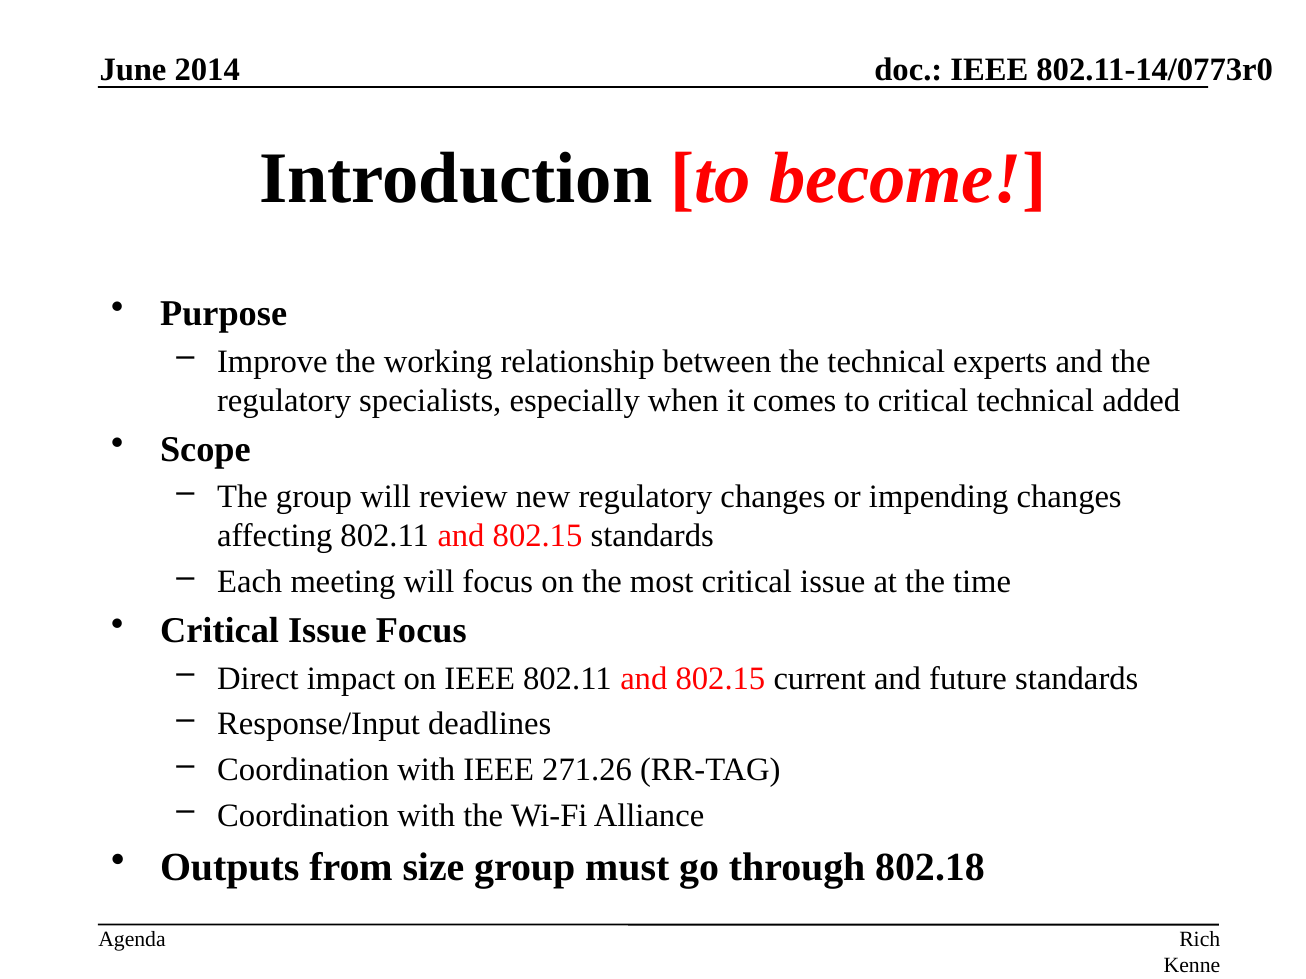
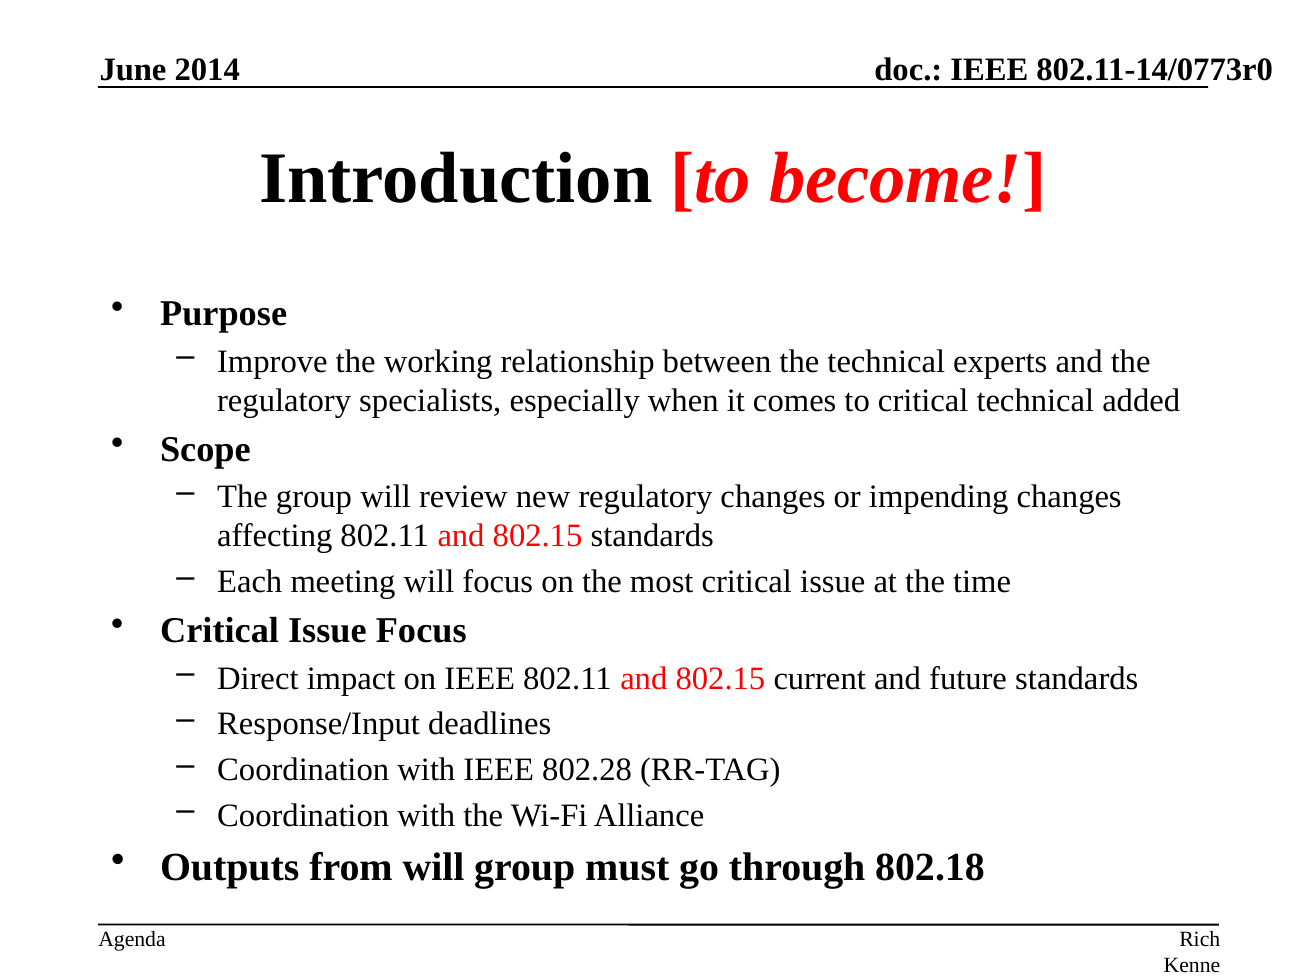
271.26: 271.26 -> 802.28 (587, 770)
from size: size -> will (433, 868)
